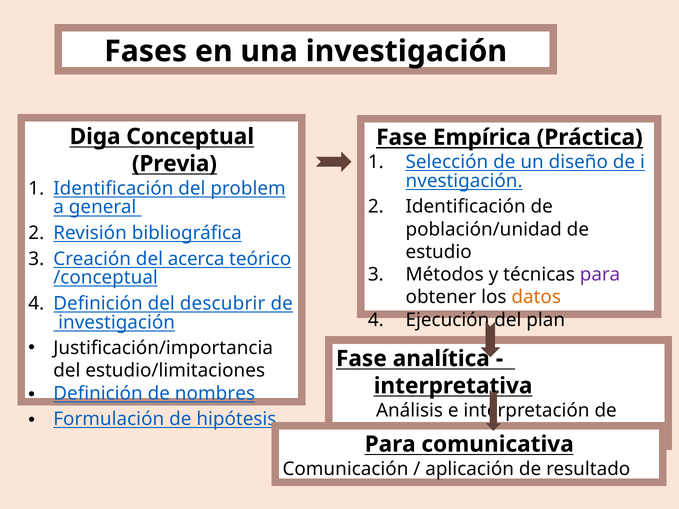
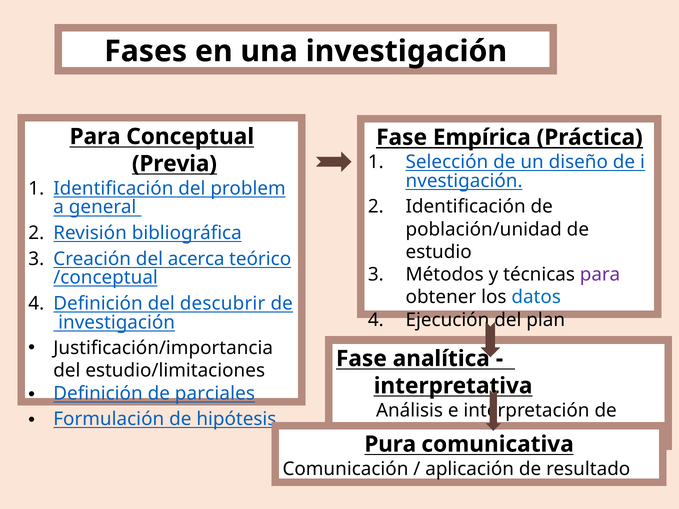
Diga: Diga -> Para (95, 137)
datos colour: orange -> blue (536, 297)
nombres: nombres -> parciales (215, 394)
Para: Para -> Pura (390, 444)
